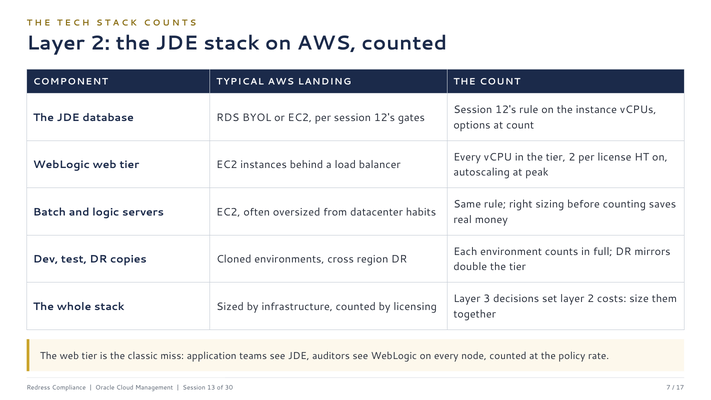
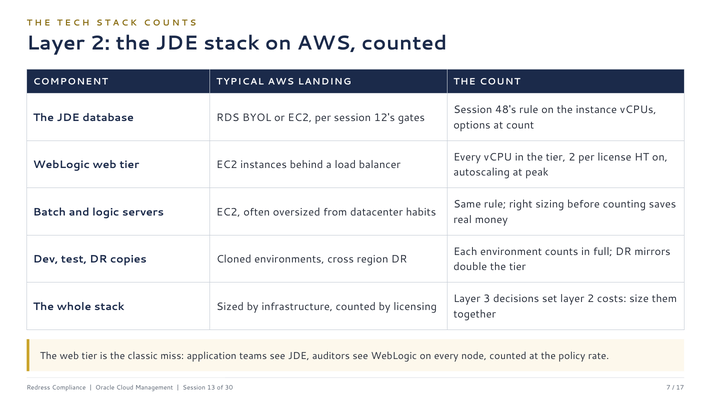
12's: 12's -> 48's (506, 110)
